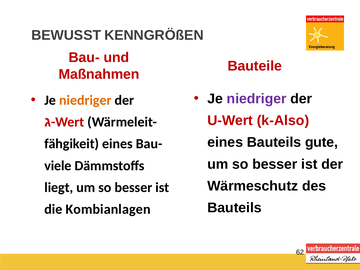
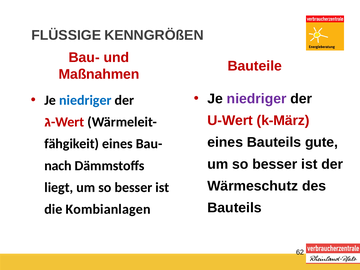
BEWUSST: BEWUSST -> FLÜSSIGE (66, 35)
niedriger colour: orange -> blue (85, 100)
k-Also: k-Also -> k-März (283, 120)
viele: viele -> nach (58, 166)
